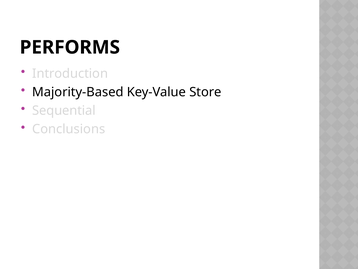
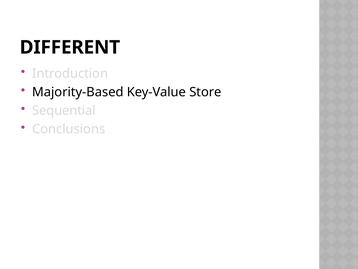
PERFORMS: PERFORMS -> DIFFERENT (70, 47)
